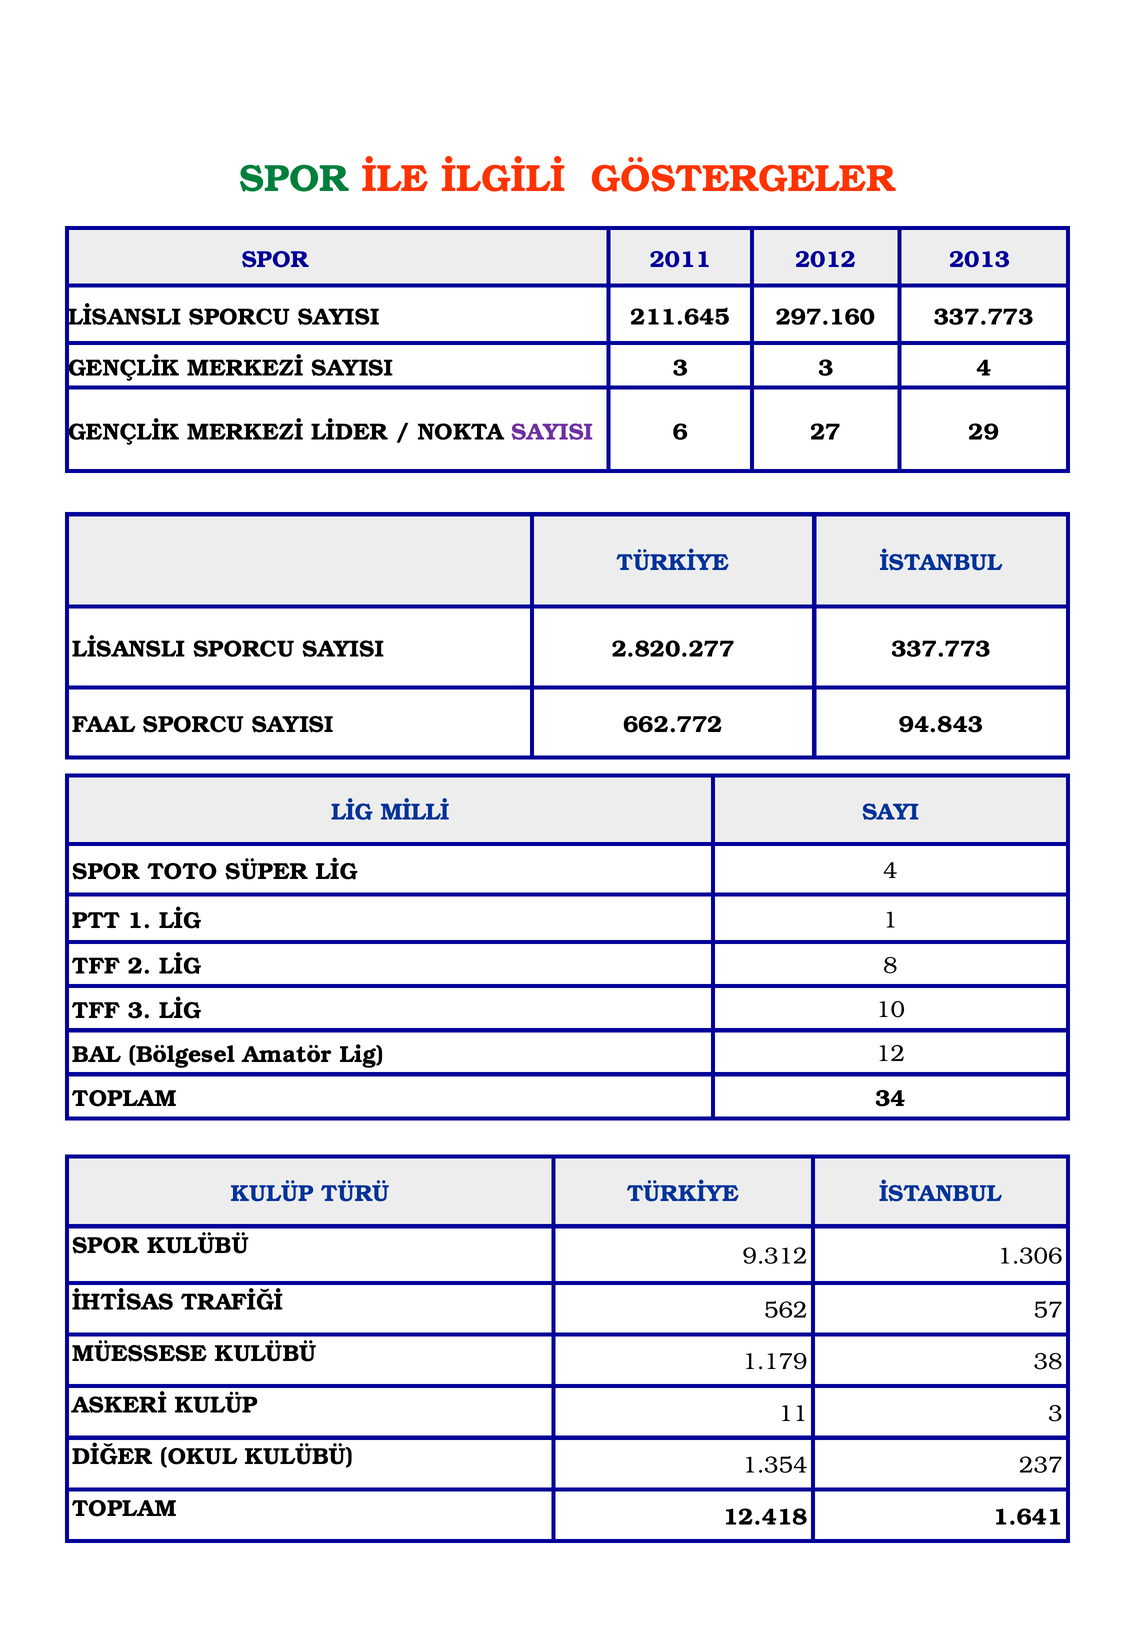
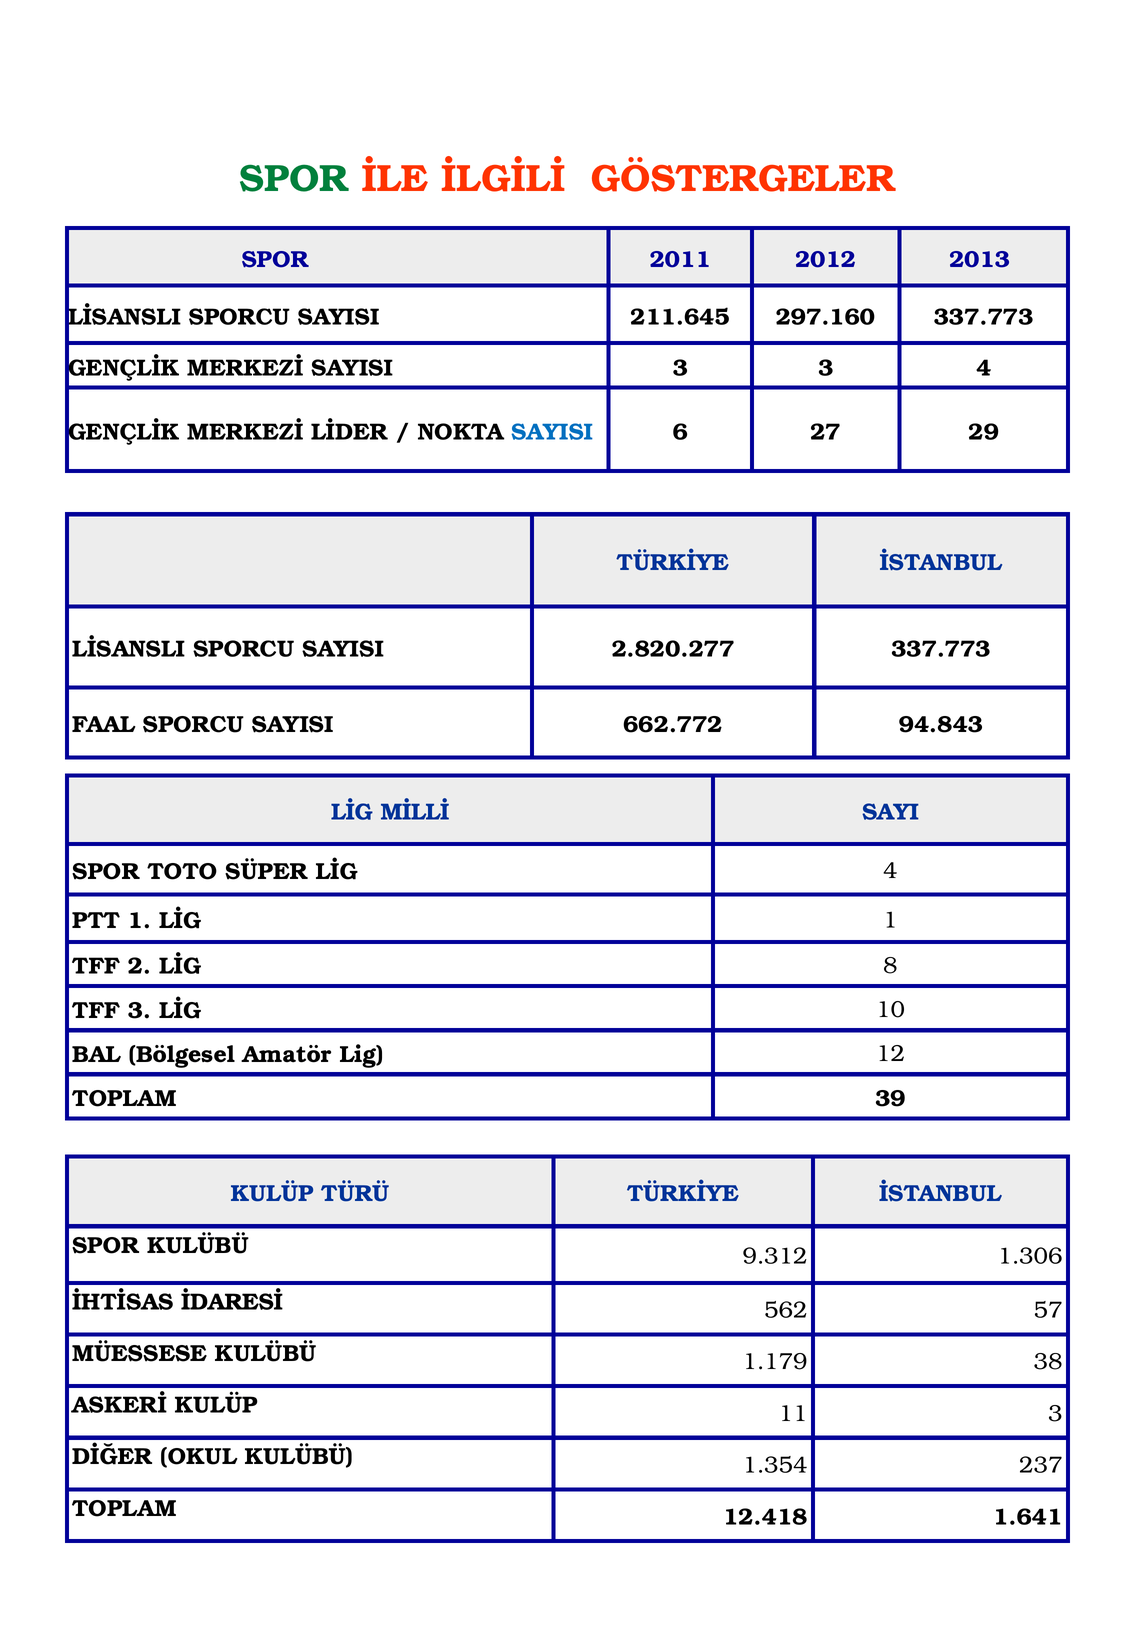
SAYISI colour: purple -> blue (552, 432)
34: 34 -> 39 (891, 1098)
TRAFİĞİ: TRAFİĞİ -> İDARESİ (232, 1302)
